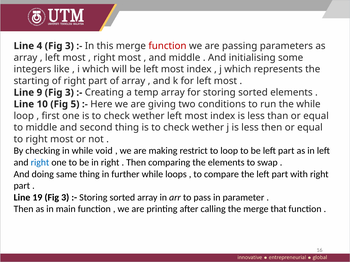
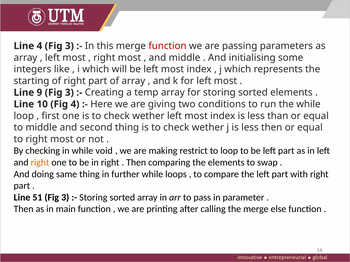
Fig 5: 5 -> 4 (75, 104)
right colour: blue -> orange (40, 163)
19: 19 -> 51 (37, 198)
that: that -> else (279, 209)
